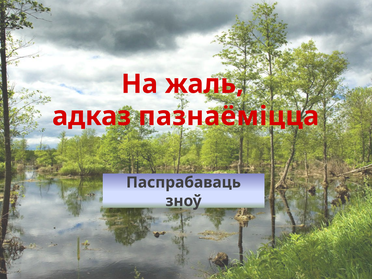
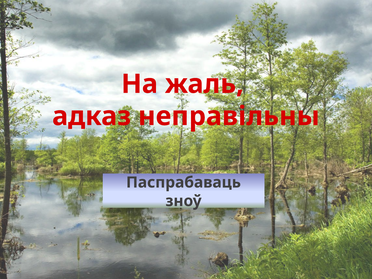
пазнаёміцца: пазнаёміцца -> неправільны (229, 116)
